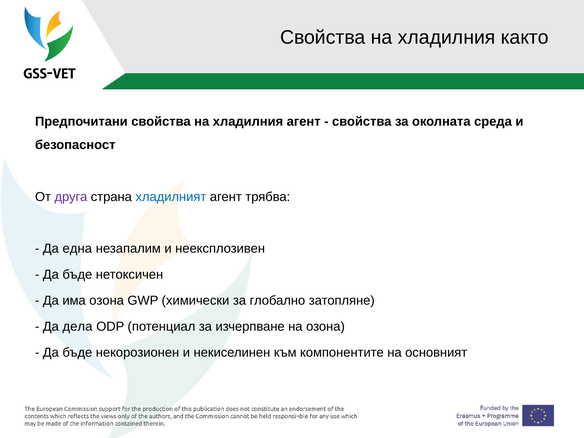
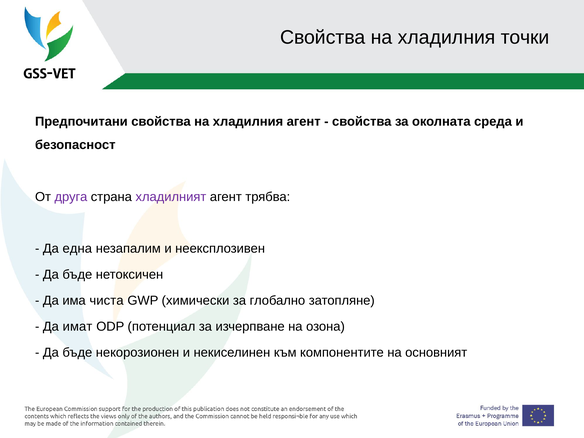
както: както -> точки (525, 37)
хладилният colour: blue -> purple (171, 197)
има озона: озона -> чиста (107, 301)
дела: дела -> имат (78, 326)
